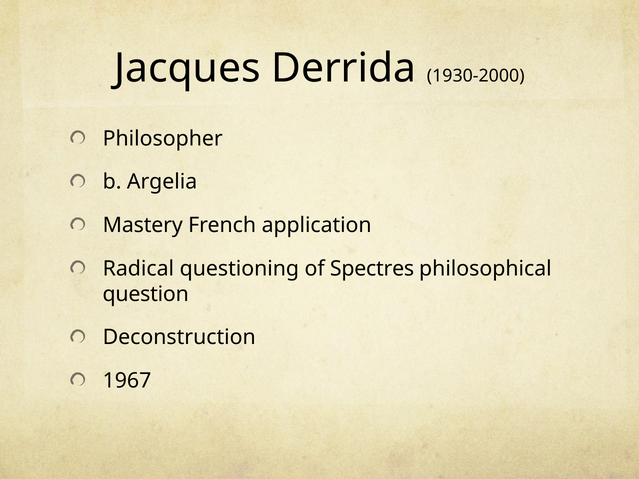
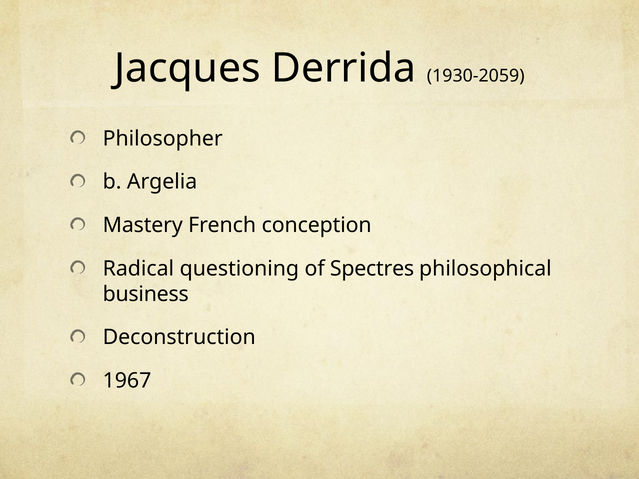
1930-2000: 1930-2000 -> 1930-2059 (476, 76)
application: application -> conception (317, 225)
question: question -> business (146, 294)
